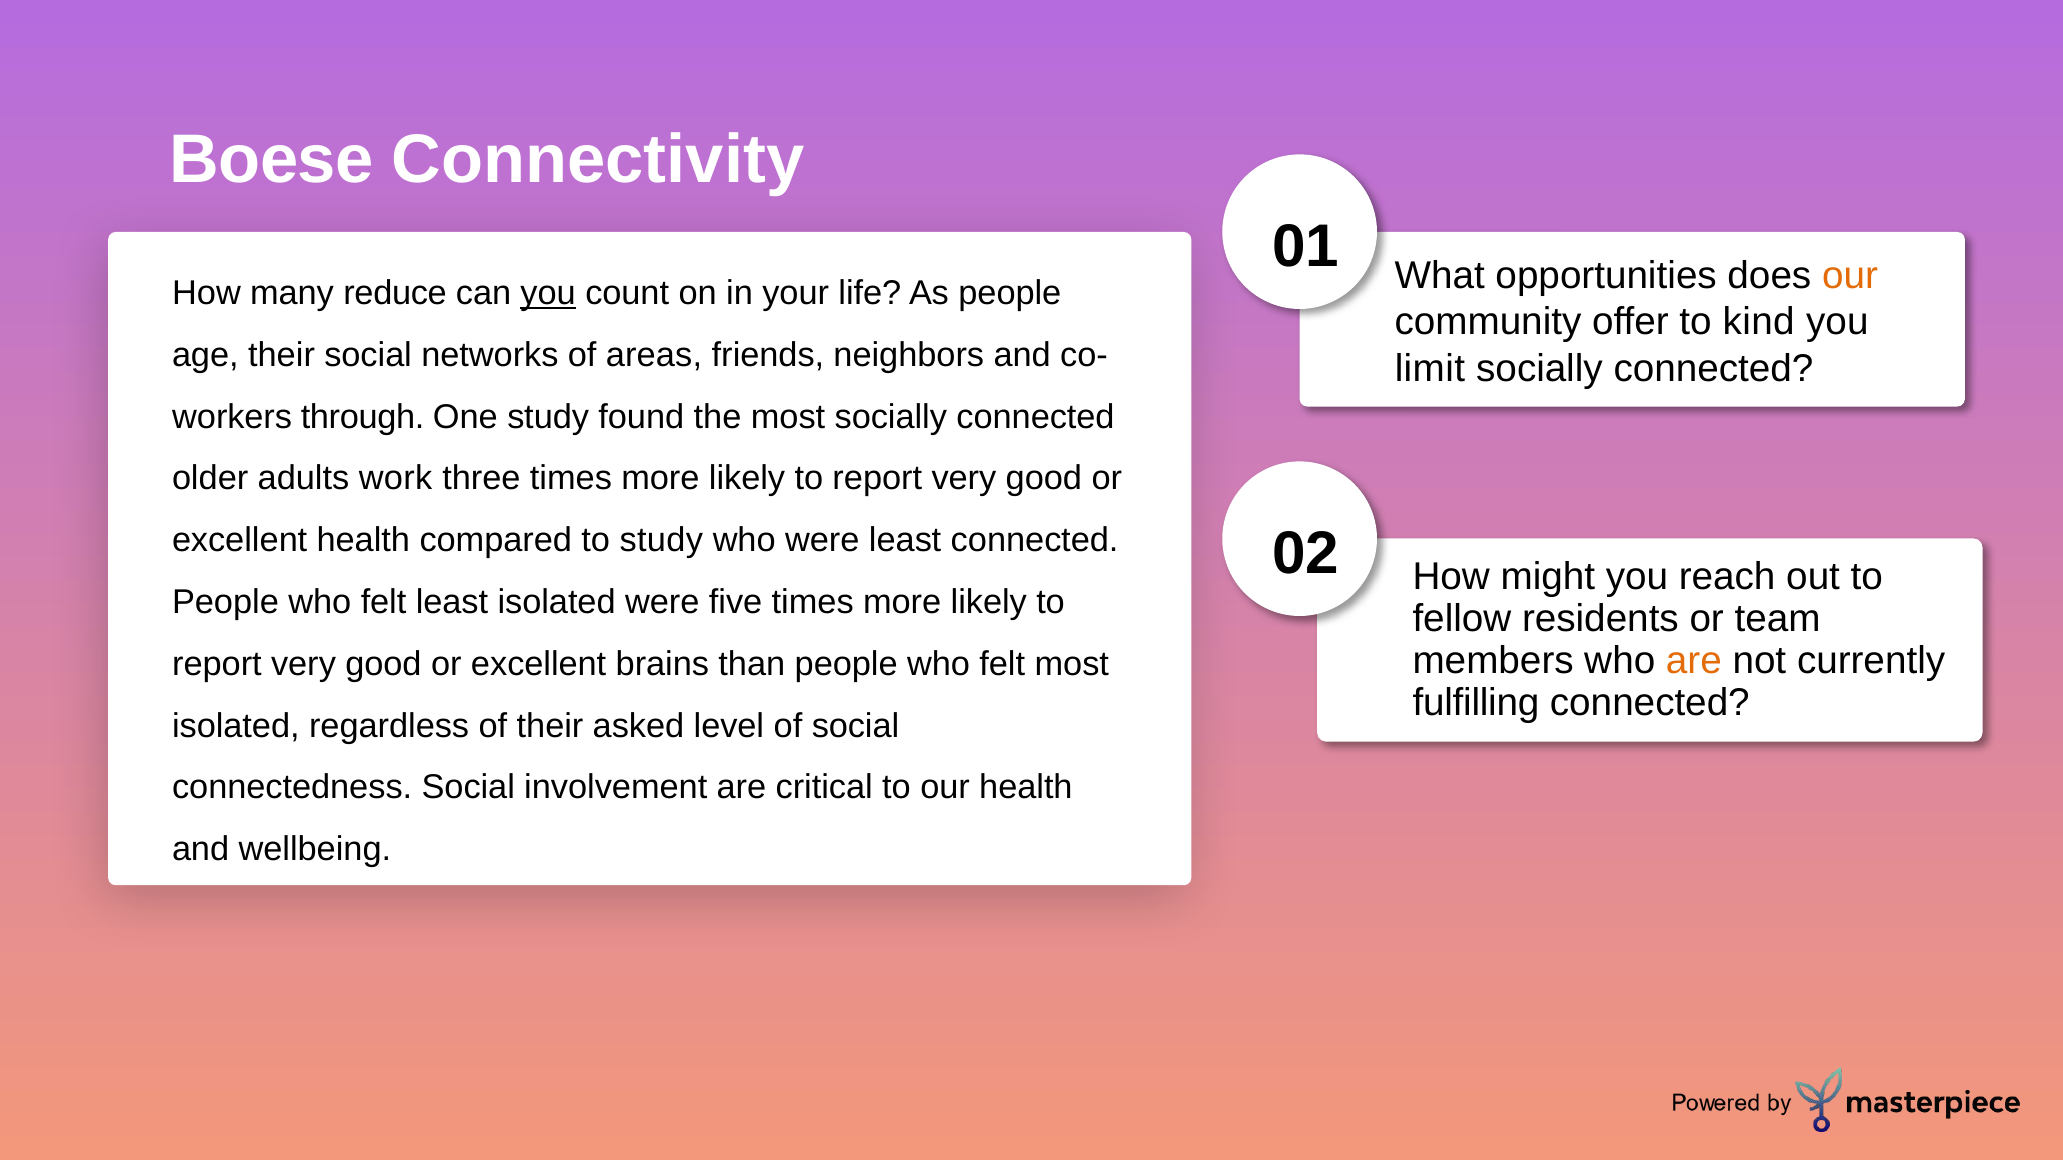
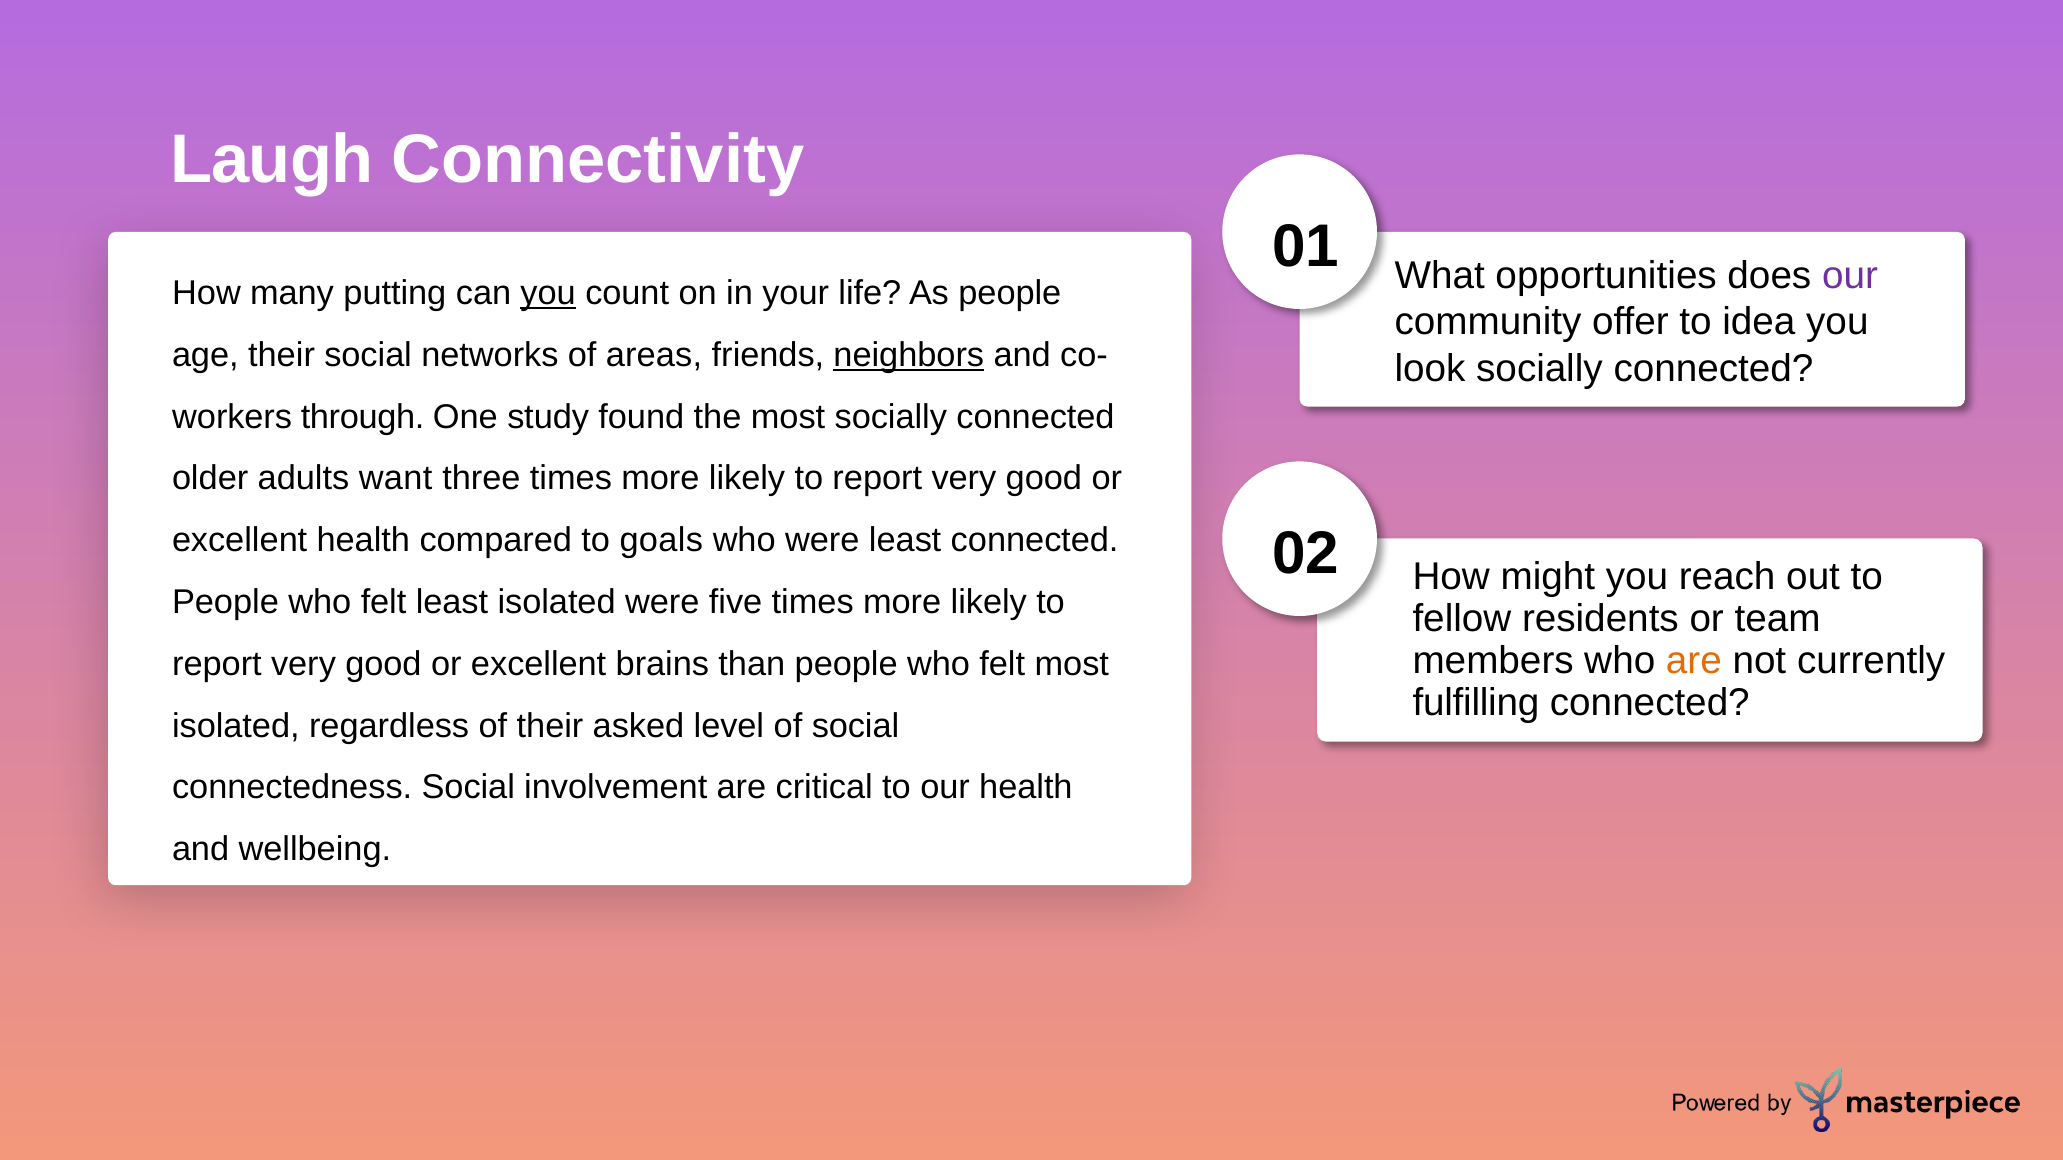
Boese: Boese -> Laugh (272, 160)
our colour: orange -> purple (1850, 276)
reduce: reduce -> putting (395, 293)
kind: kind -> idea (1759, 322)
neighbors underline: none -> present (909, 355)
limit: limit -> look (1430, 368)
work: work -> want (396, 479)
to study: study -> goals (661, 541)
